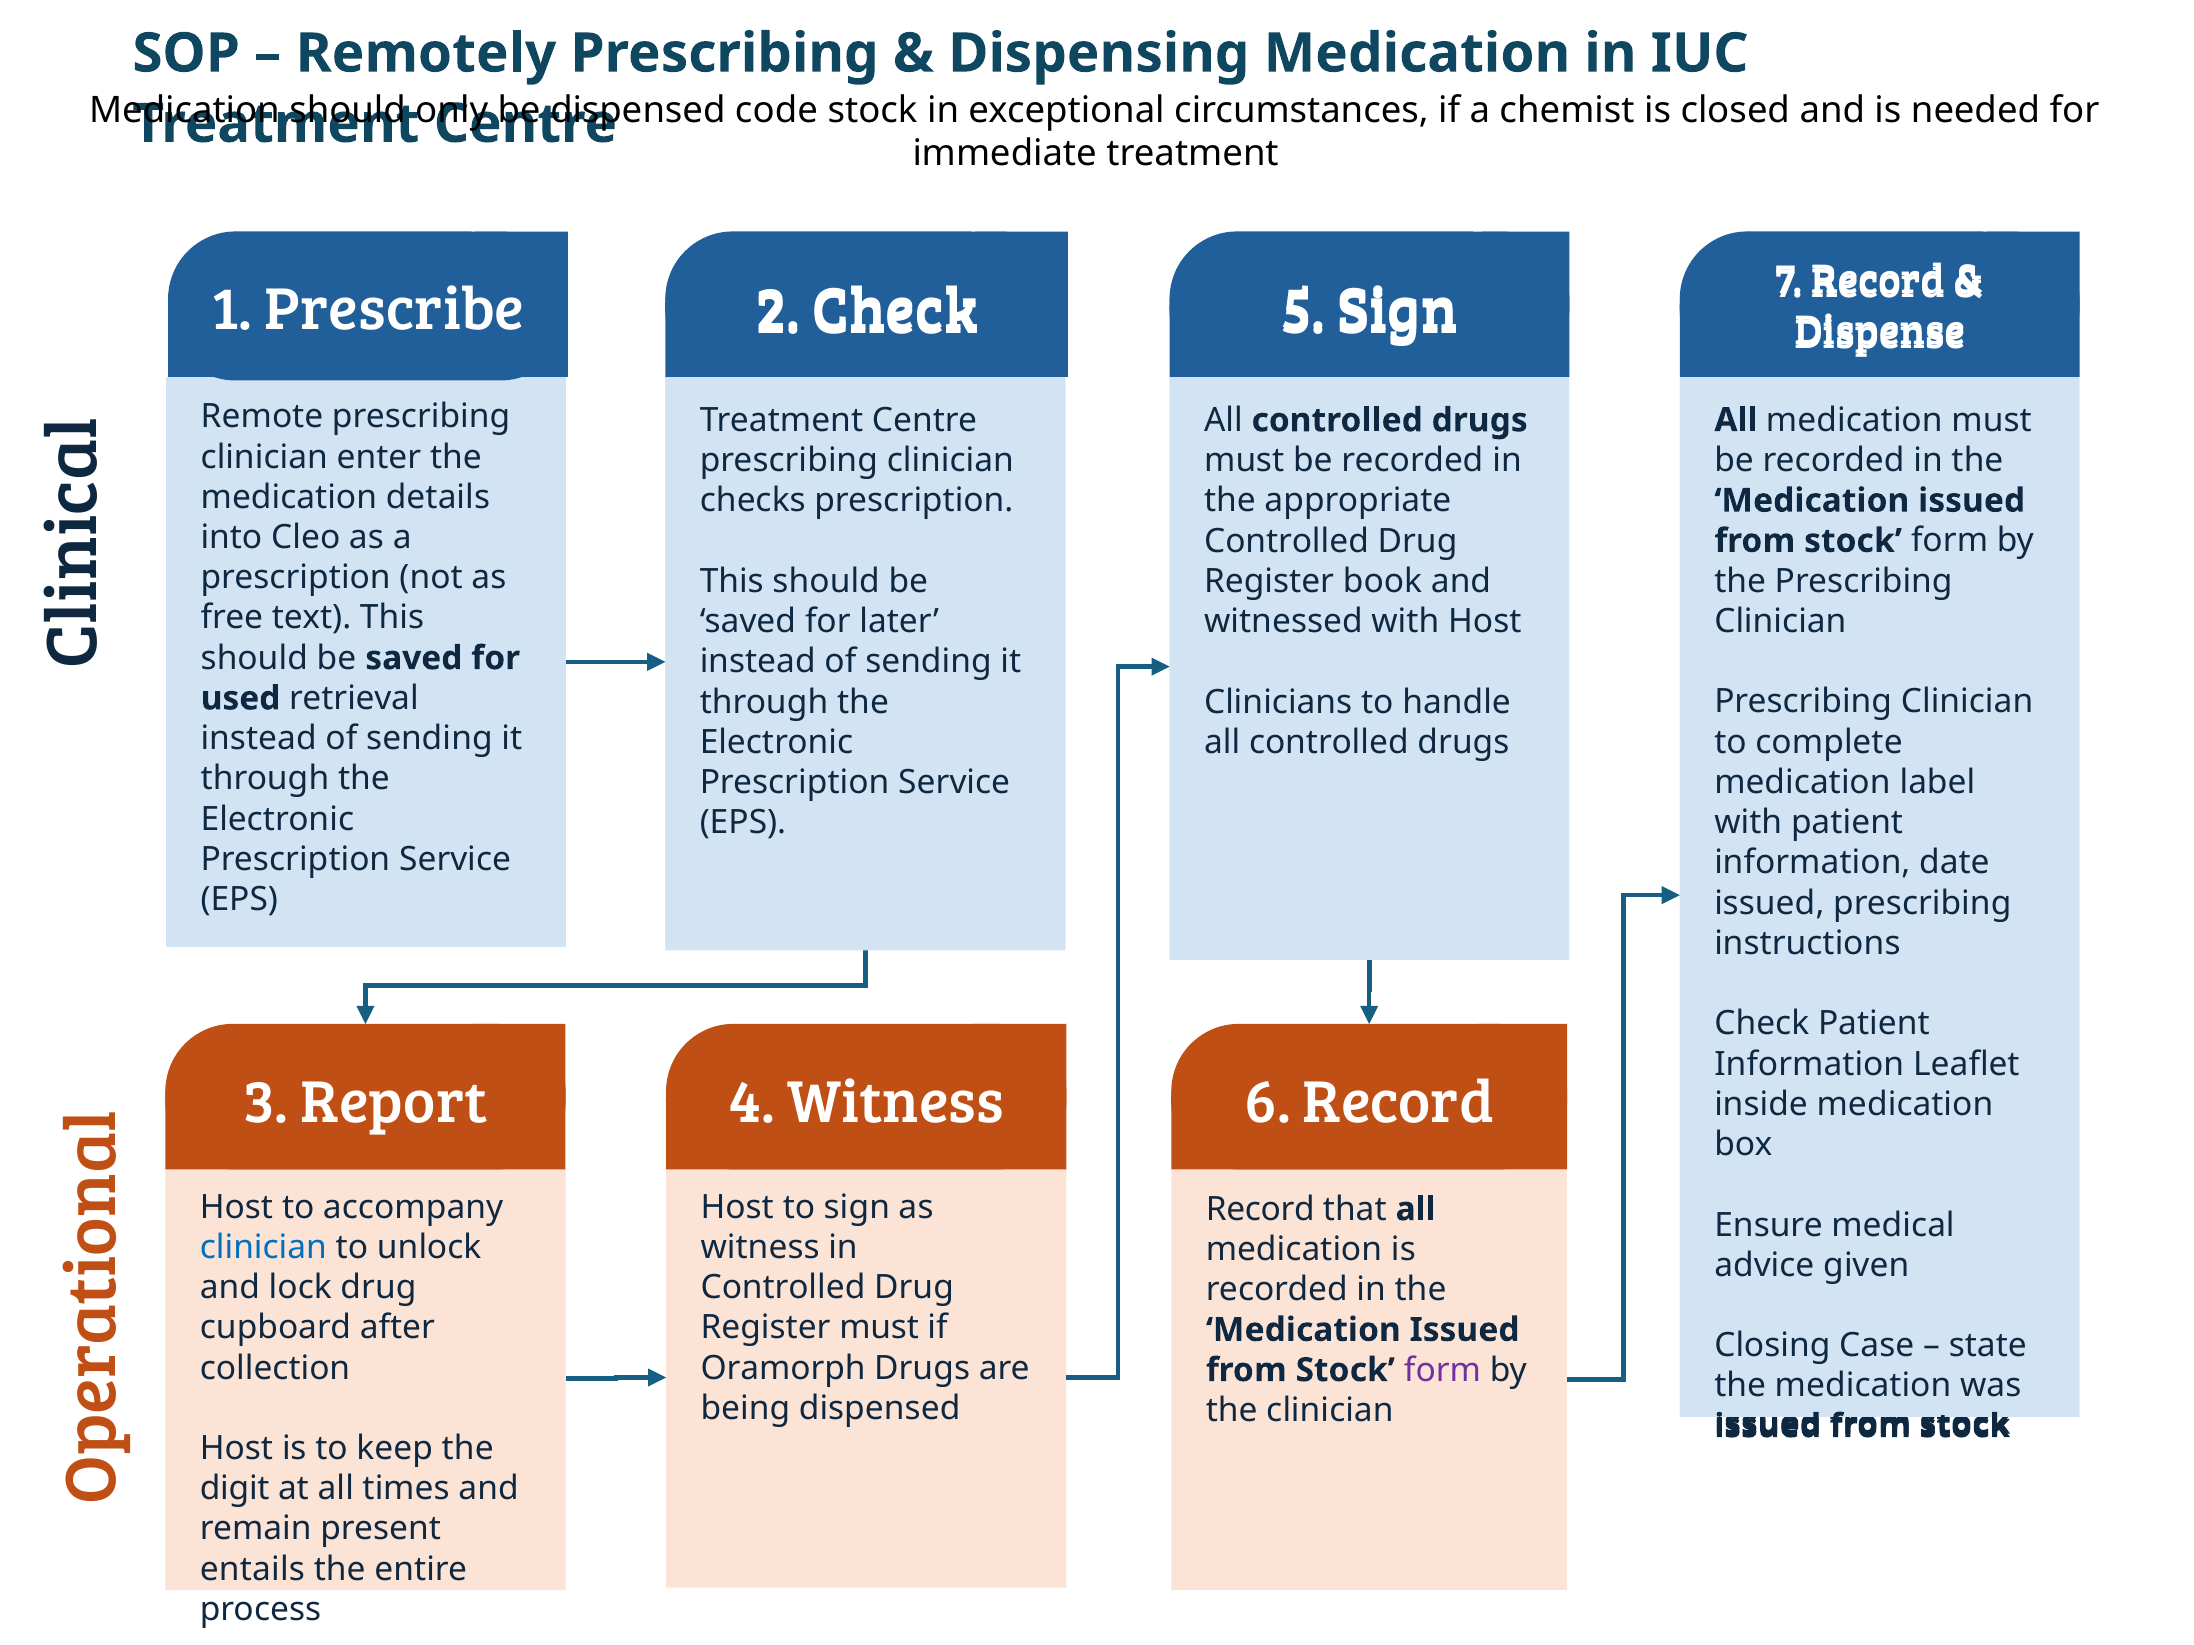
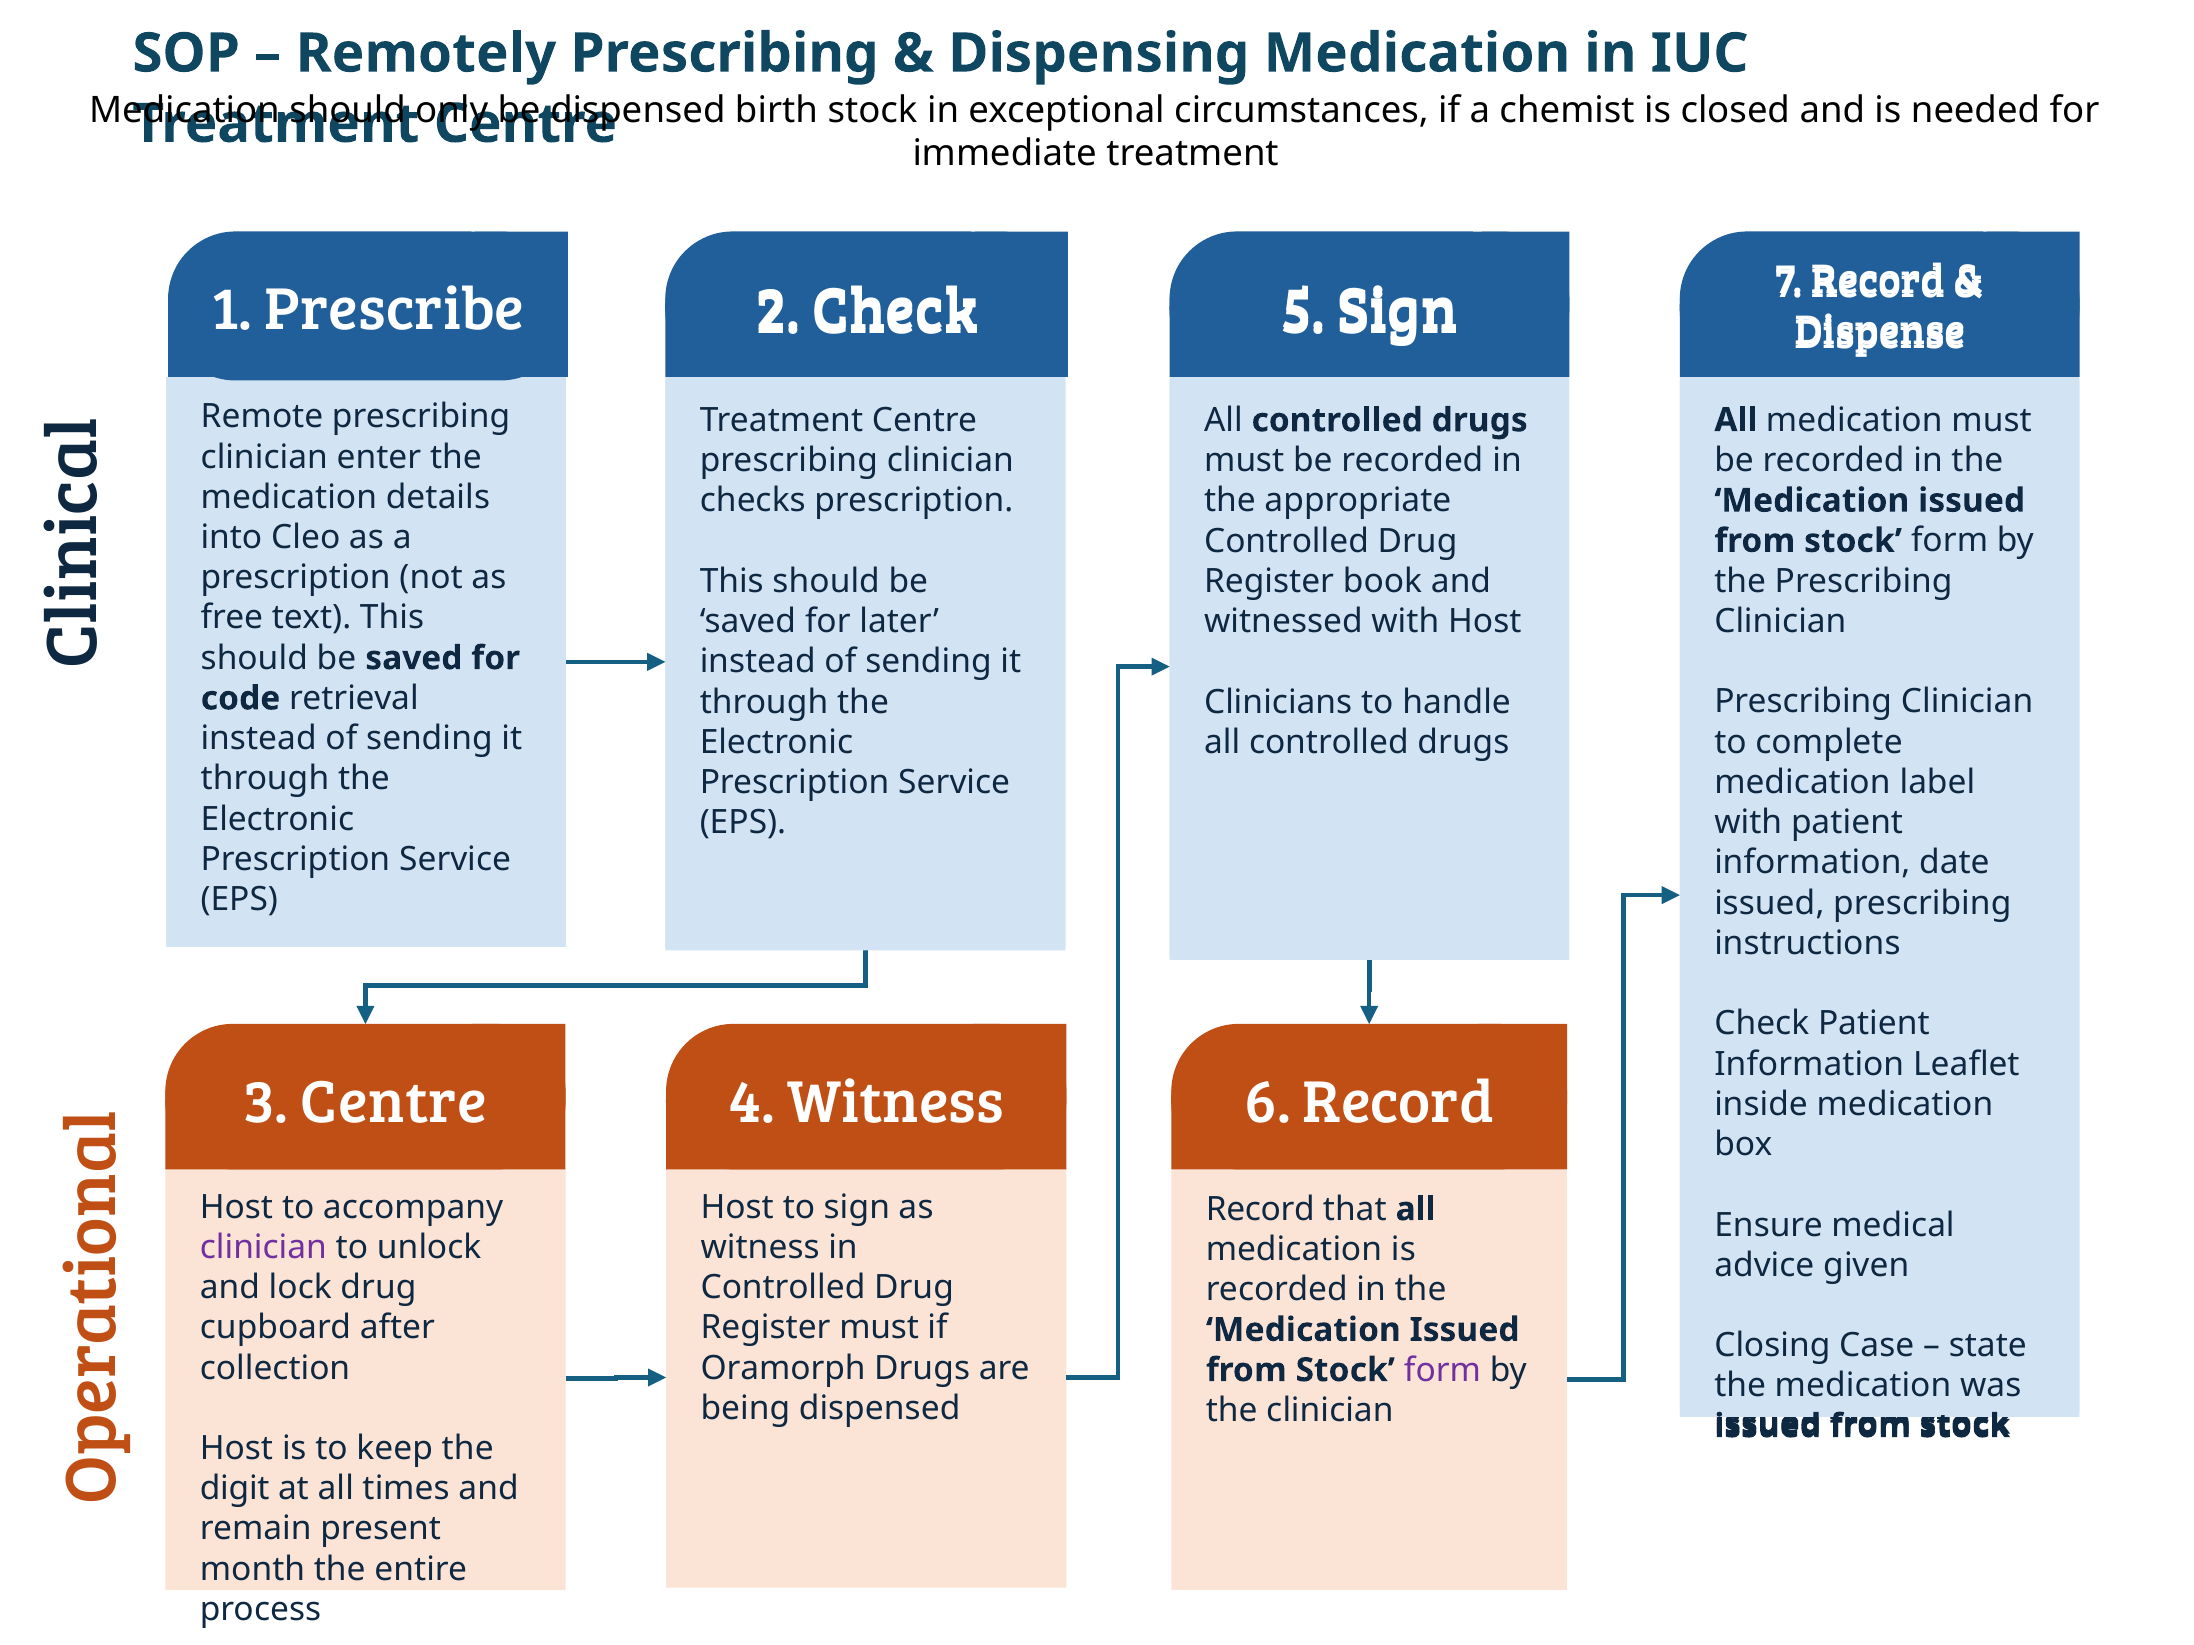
code: code -> birth (776, 110)
used: used -> code (241, 699)
3 Report: Report -> Centre (394, 1102)
clinician colour: blue -> purple (263, 1248)
entails: entails -> month (253, 1570)
